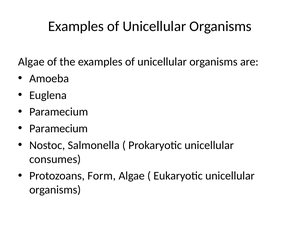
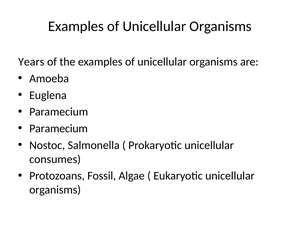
Algae: Algae -> Years (31, 62)
Form: Form -> Fossil (102, 176)
